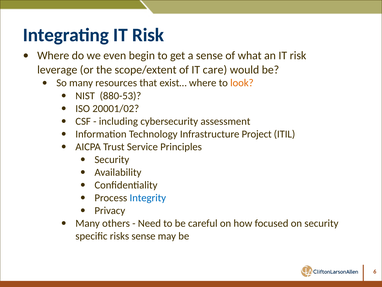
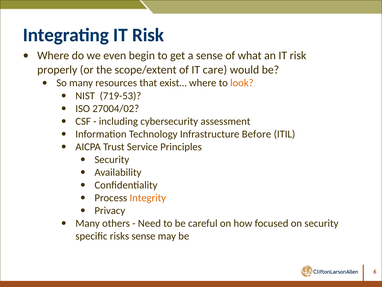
leverage: leverage -> properly (57, 70)
880-53: 880-53 -> 719-53 (120, 96)
20001/02: 20001/02 -> 27004/02 (116, 108)
Project: Project -> Before (257, 134)
Integrity colour: blue -> orange (148, 197)
